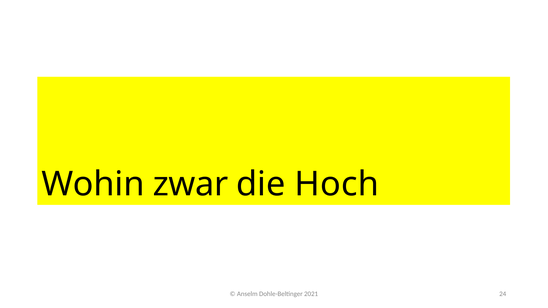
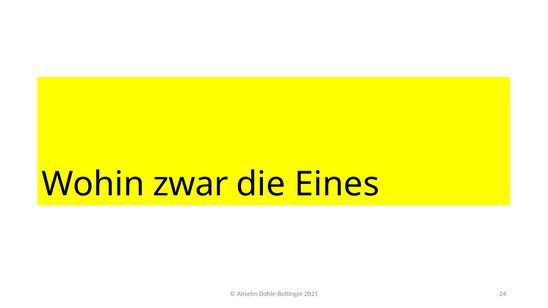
Hoch: Hoch -> Eines (337, 184)
